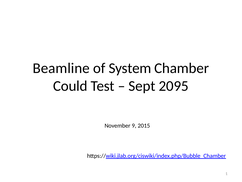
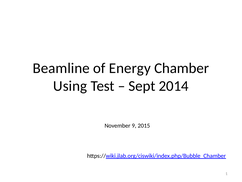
System: System -> Energy (130, 68)
Could: Could -> Using (70, 86)
2095: 2095 -> 2014 (174, 86)
